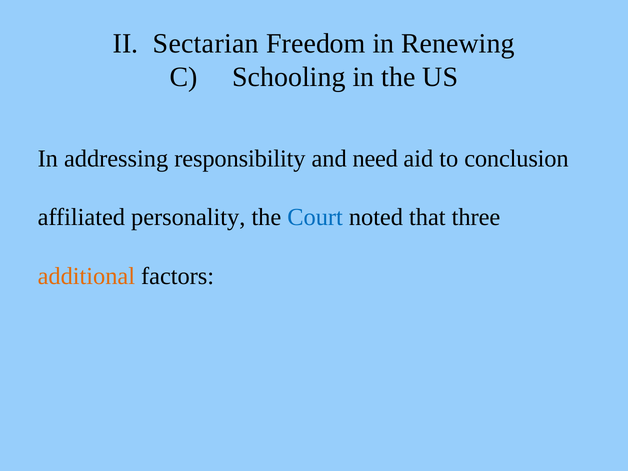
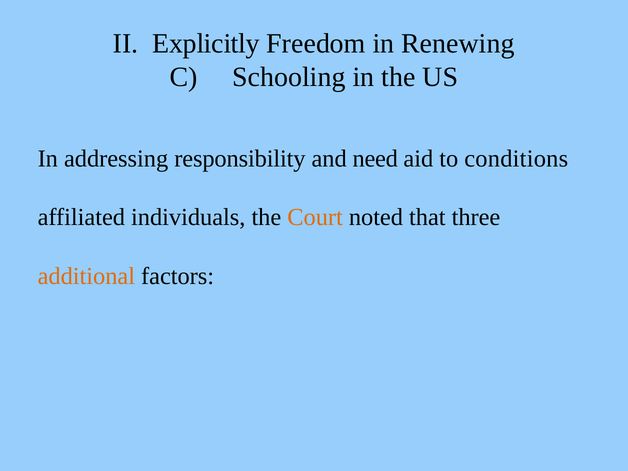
Sectarian: Sectarian -> Explicitly (206, 43)
conclusion: conclusion -> conditions (516, 159)
personality: personality -> individuals (188, 217)
Court colour: blue -> orange (315, 217)
